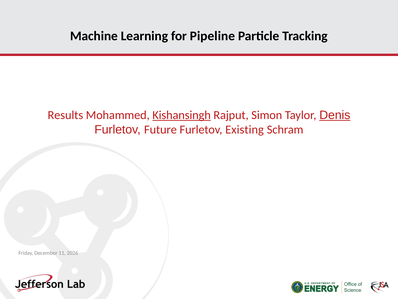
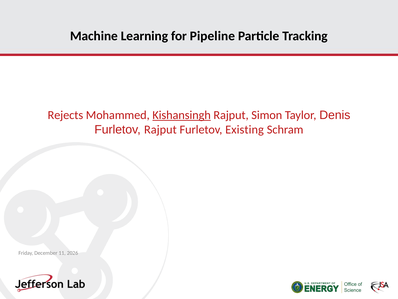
Results: Results -> Rejects (65, 115)
Denis underline: present -> none (335, 115)
Furletov Future: Future -> Rajput (160, 129)
